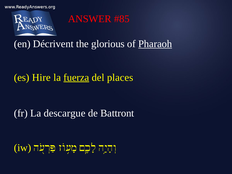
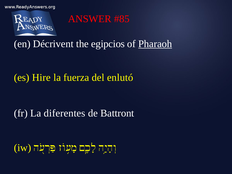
glorious: glorious -> egipcios (108, 44)
fuerza underline: present -> none (76, 77)
places: places -> enlutó (120, 77)
descargue: descargue -> diferentes (65, 113)
